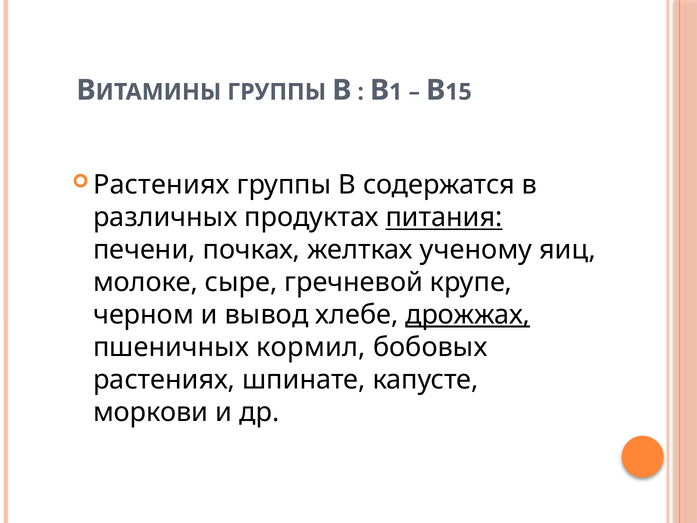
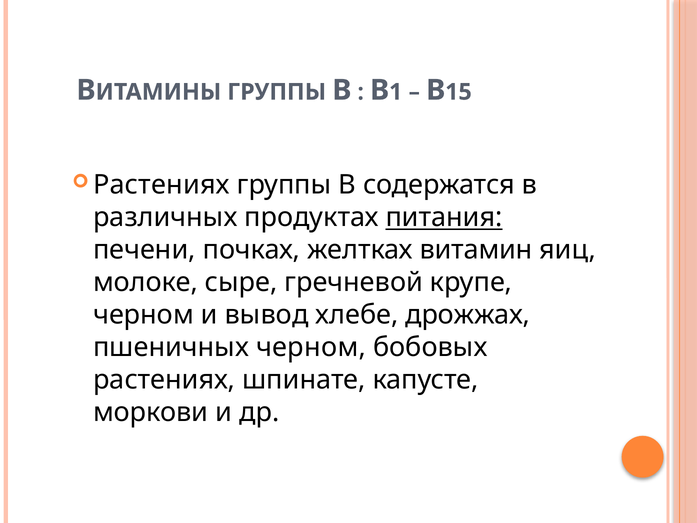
ученому: ученому -> витамин (476, 250)
дрожжах underline: present -> none (468, 315)
пшеничных кормил: кормил -> черном (311, 347)
